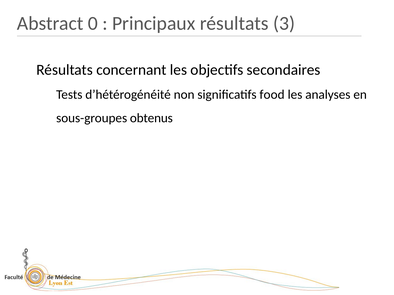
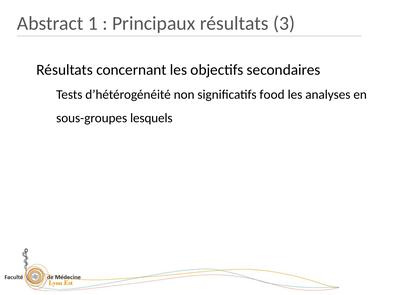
0: 0 -> 1 (93, 23)
obtenus: obtenus -> lesquels (151, 118)
